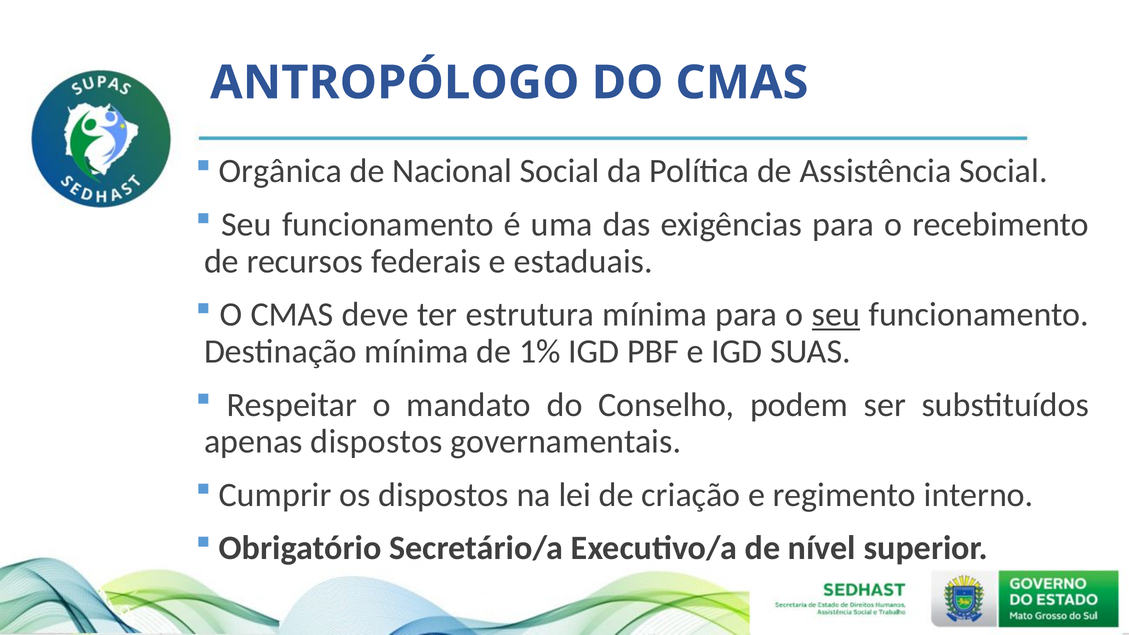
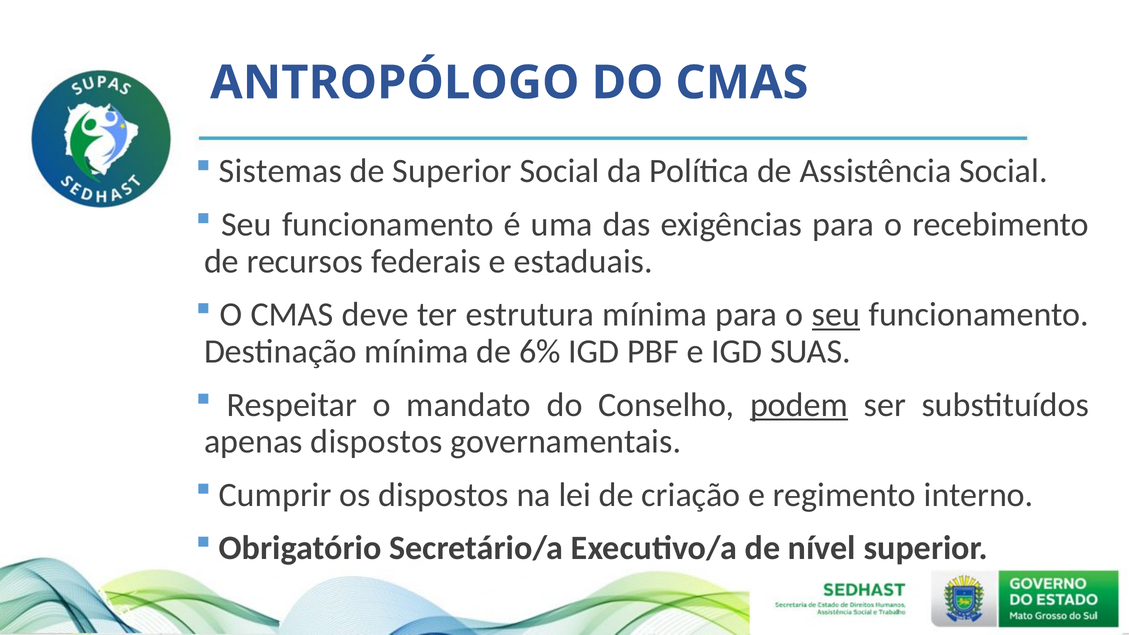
Orgânica: Orgânica -> Sistemas (280, 171)
de Nacional: Nacional -> Superior (452, 171)
1%: 1% -> 6% (540, 352)
podem underline: none -> present (799, 405)
